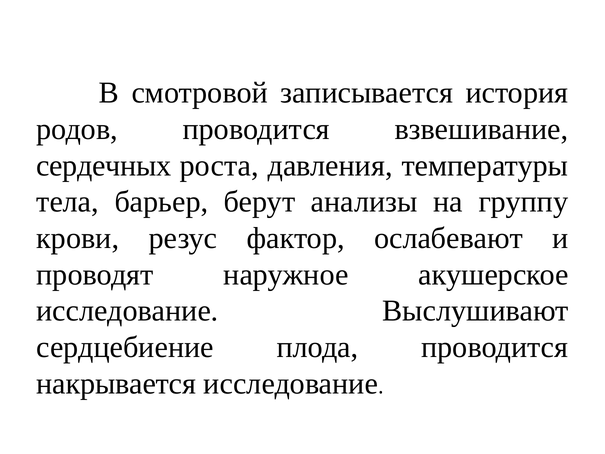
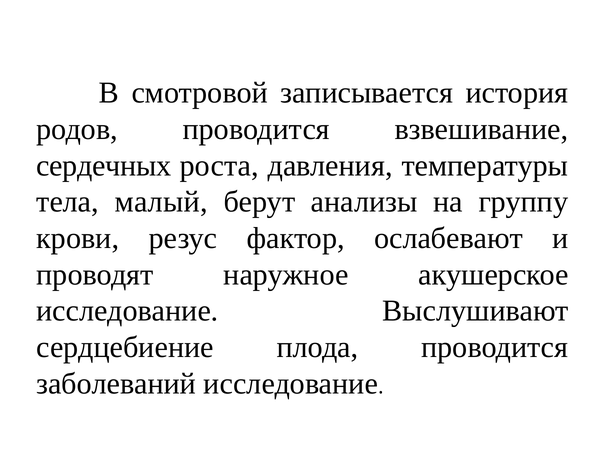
барьер: барьер -> малый (161, 202)
накрывается: накрывается -> заболеваний (116, 383)
